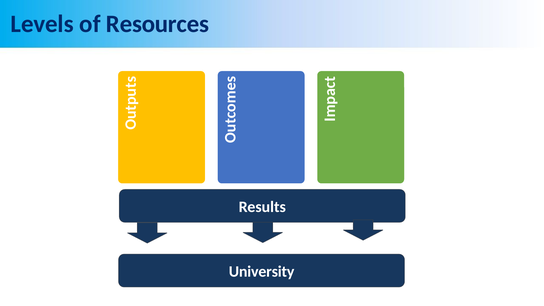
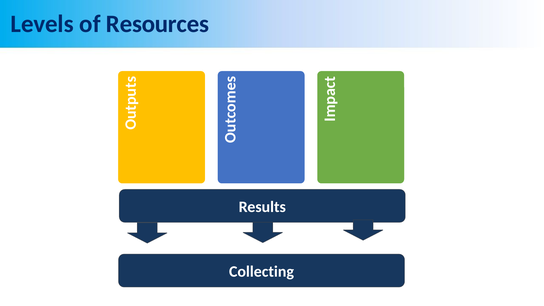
University: University -> Collecting (261, 272)
